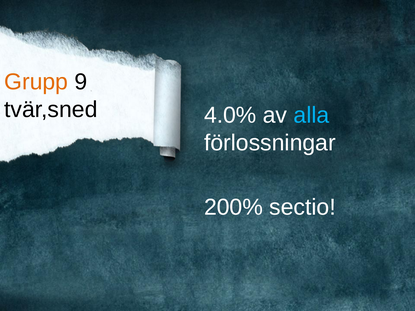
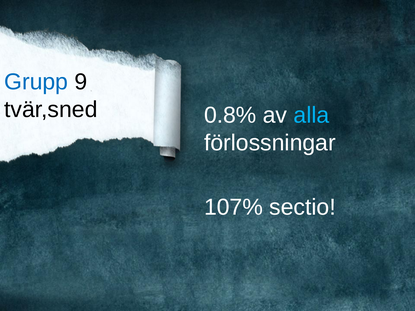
Grupp colour: orange -> blue (36, 82)
4.0%: 4.0% -> 0.8% (230, 115)
200%: 200% -> 107% (233, 207)
